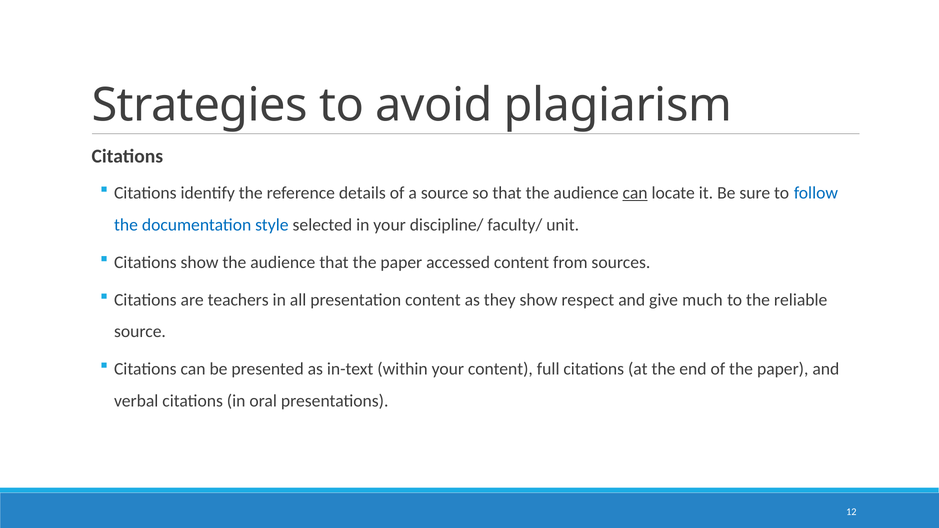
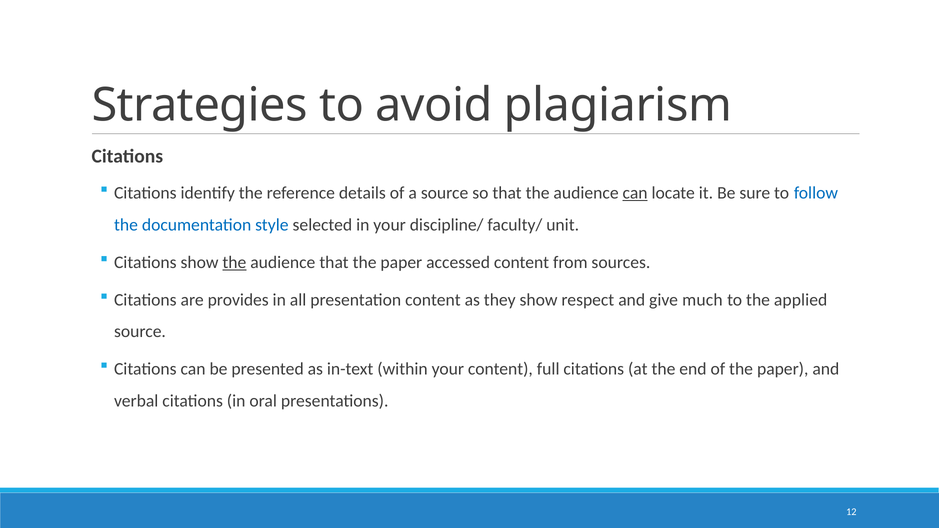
the underline: none -> present (234, 262)
teachers: teachers -> provides (238, 300)
reliable: reliable -> applied (801, 300)
